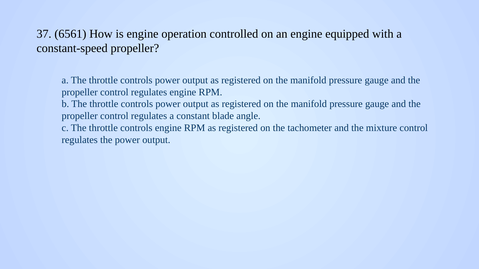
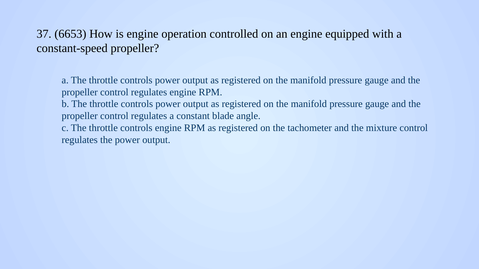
6561: 6561 -> 6653 (70, 34)
